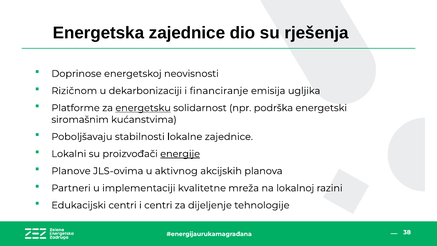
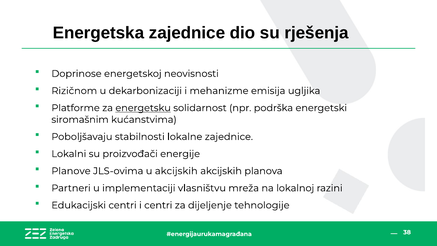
financiranje: financiranje -> mehanizme (219, 91)
energije underline: present -> none (180, 154)
u aktivnog: aktivnog -> akcijskih (176, 171)
kvalitetne: kvalitetne -> vlasništvu (202, 188)
